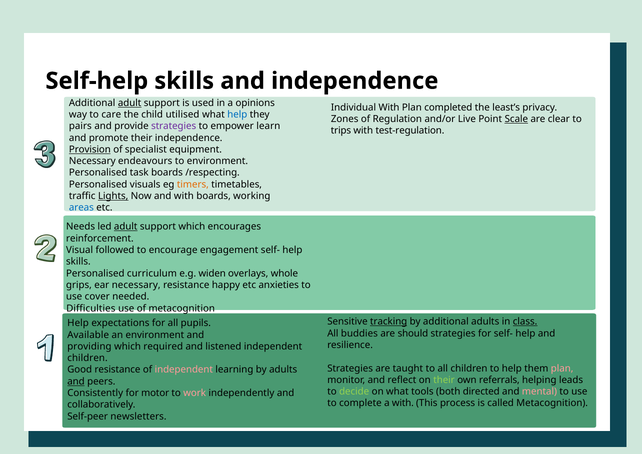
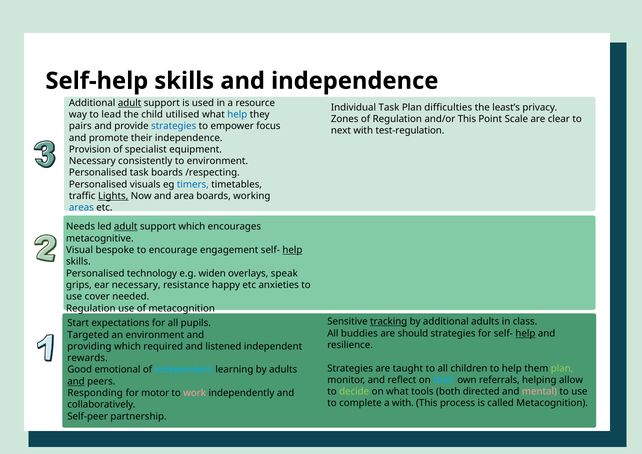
opinions: opinions -> resource (255, 103)
Individual With: With -> Task (389, 107)
completed: completed -> difficulties (448, 107)
care: care -> lead (111, 115)
and/or Live: Live -> This (467, 119)
Scale underline: present -> none (516, 119)
strategies colour: purple -> blue (174, 126)
learn: learn -> focus (268, 126)
trips: trips -> next (341, 131)
Provision underline: present -> none (90, 150)
endeavours: endeavours -> consistently (145, 161)
timers colour: orange -> blue (193, 184)
and with: with -> area (184, 196)
reinforcement: reinforcement -> metacognitive (100, 239)
followed: followed -> bespoke (115, 250)
help underline: none -> present (292, 250)
curriculum: curriculum -> technology (152, 274)
whole: whole -> speak (284, 274)
Difficulties: Difficulties -> Regulation (91, 308)
class underline: present -> none (525, 322)
Help: Help -> Start (78, 323)
help underline: none -> present (525, 334)
Available: Available -> Targeted (88, 335)
children: children -> rewards (87, 358)
plan colour: pink -> light green (562, 369)
Good resistance: resistance -> emotional (117, 370)
independent colour: pink -> light blue (184, 370)
their colour: light green -> light blue (444, 380)
leads: leads -> allow (571, 380)
Consistently: Consistently -> Responding (95, 393)
newsletters: newsletters -> partnership (139, 417)
